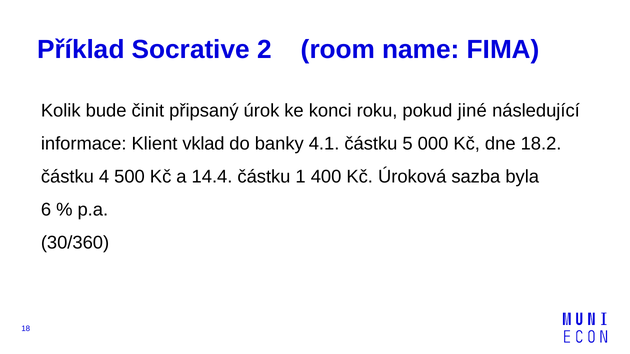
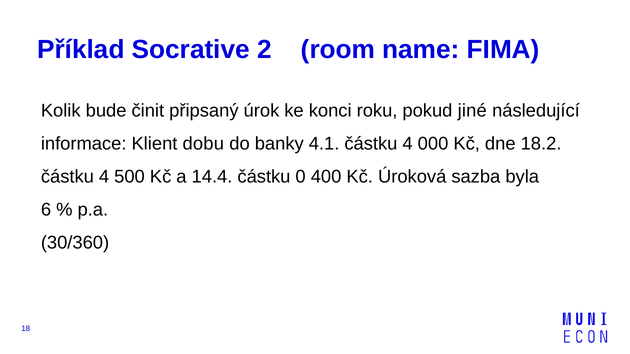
vklad: vklad -> dobu (203, 144)
4.1 částku 5: 5 -> 4 (408, 144)
1: 1 -> 0 (301, 177)
